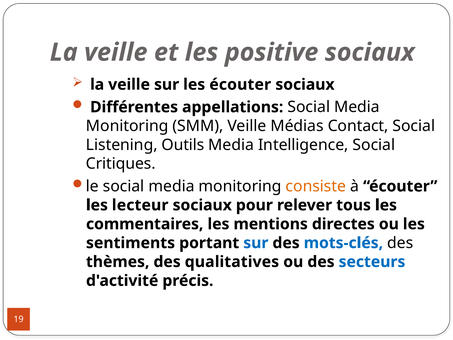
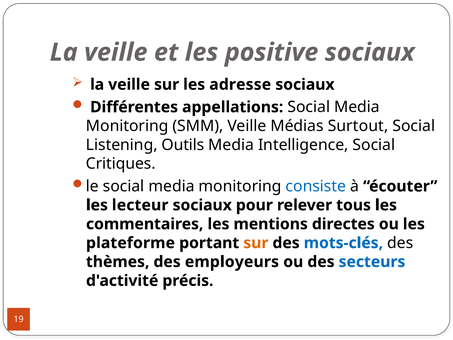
les écouter: écouter -> adresse (240, 84)
Contact: Contact -> Surtout (358, 126)
consiste colour: orange -> blue (316, 186)
sentiments: sentiments -> plateforme (130, 243)
sur colour: blue -> orange (256, 243)
qualitatives: qualitatives -> employeurs (232, 262)
